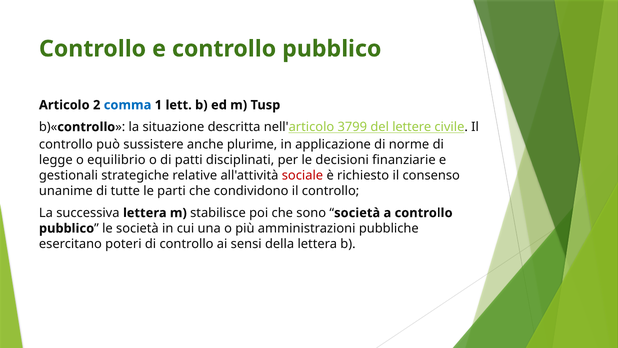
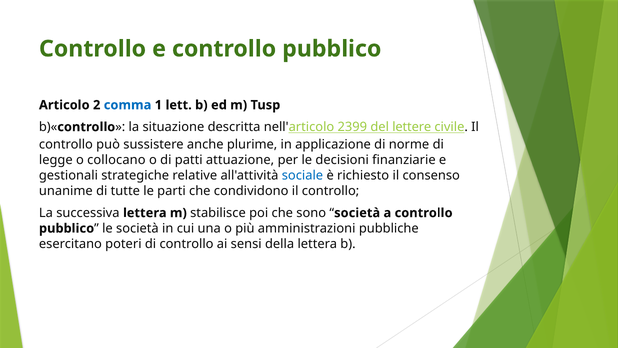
3799: 3799 -> 2399 (352, 127)
equilibrio: equilibrio -> collocano (116, 160)
disciplinati: disciplinati -> attuazione (240, 160)
sociale colour: red -> blue (302, 175)
